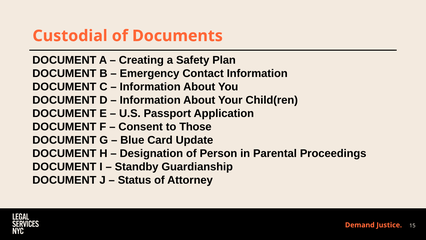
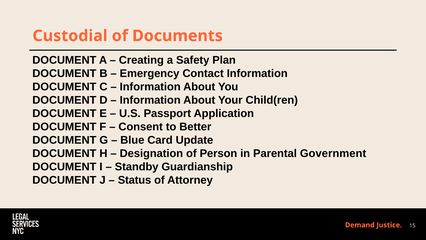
Those: Those -> Better (195, 127)
Proceedings: Proceedings -> Government (333, 153)
